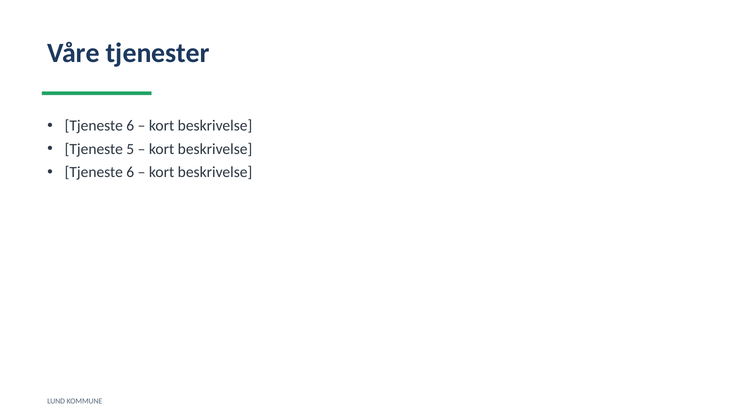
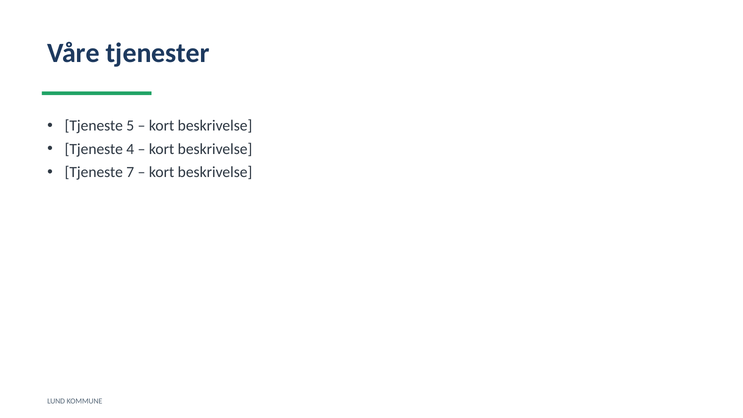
6: 6 -> 5 (130, 126)
5: 5 -> 4 (130, 149)
6: 6 -> 7 (130, 172)
